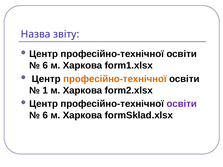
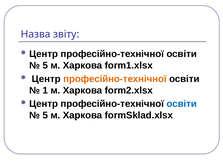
6: 6 -> 5 (45, 66)
освіти colour: purple -> blue (182, 104)
6: 6 -> 5 (45, 115)
